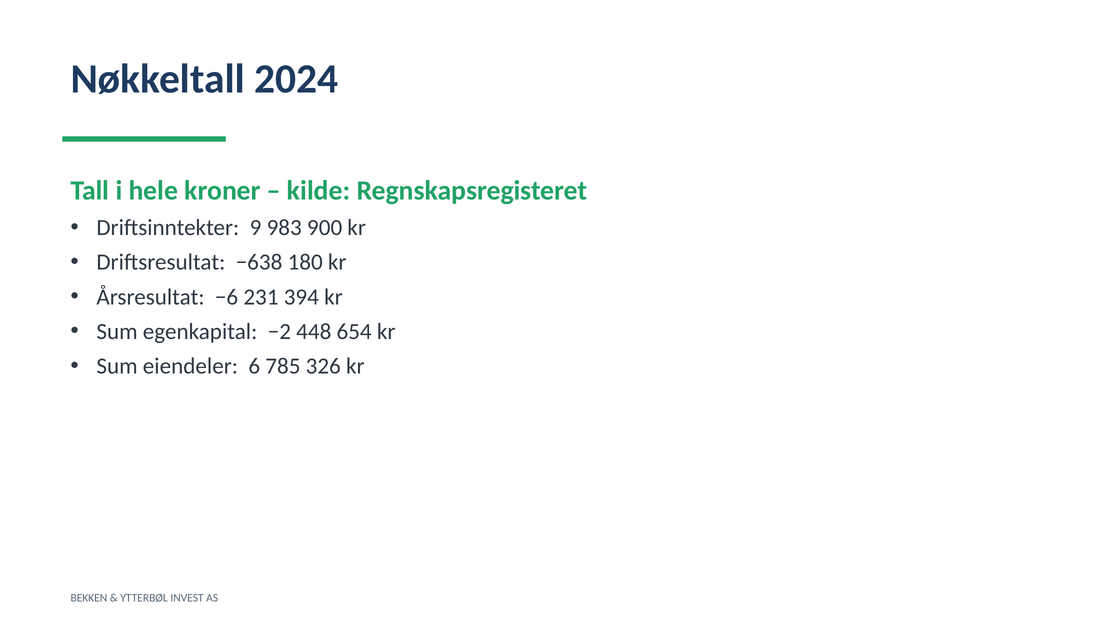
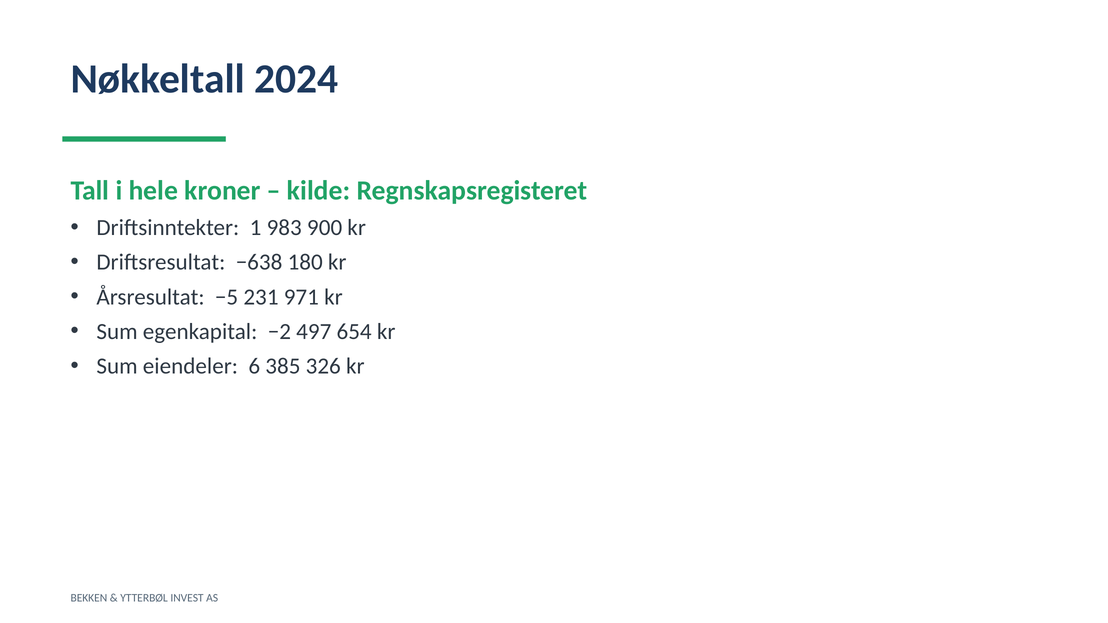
9: 9 -> 1 (256, 228)
−6: −6 -> −5 (227, 297)
394: 394 -> 971 (301, 297)
448: 448 -> 497 (314, 332)
785: 785 -> 385 (283, 366)
